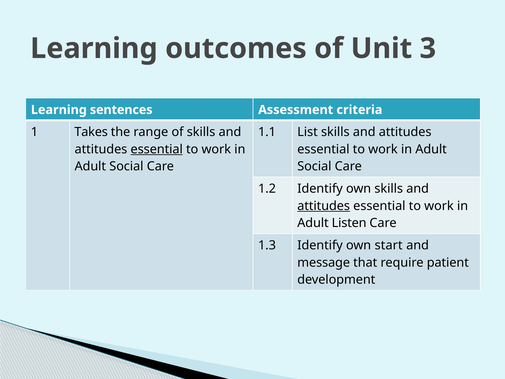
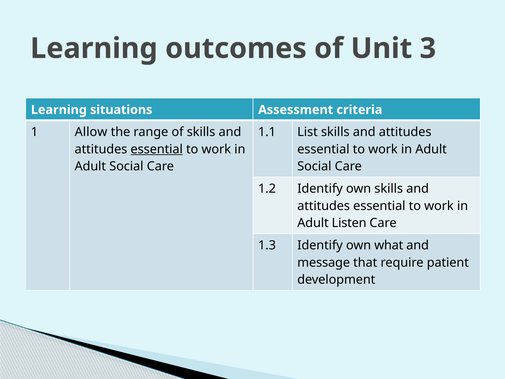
sentences: sentences -> situations (121, 110)
Takes: Takes -> Allow (91, 132)
attitudes underline: present -> none (324, 206)
start: start -> what (389, 245)
